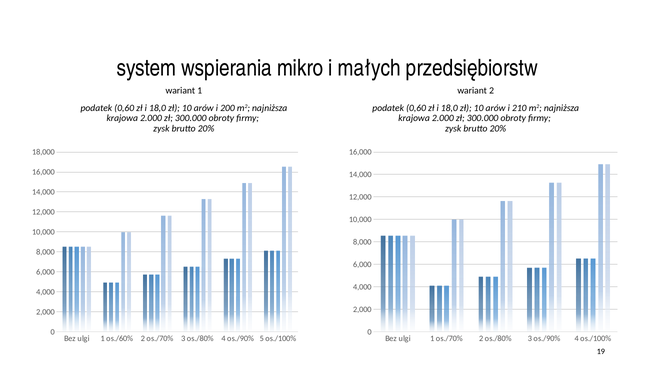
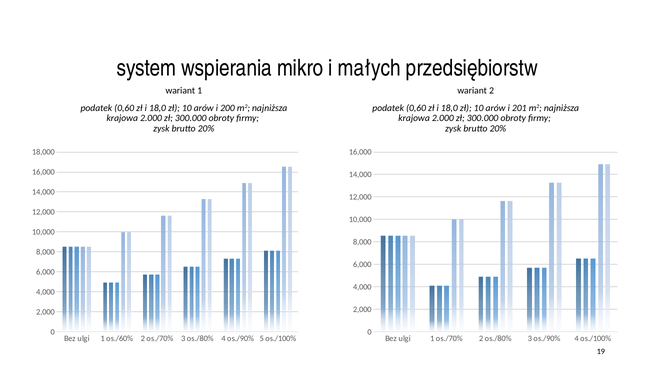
210: 210 -> 201 (519, 108)
